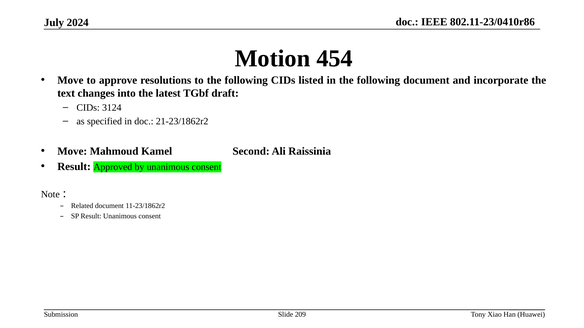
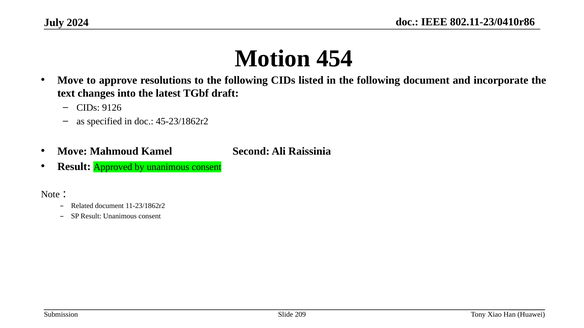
3124: 3124 -> 9126 (112, 108)
21-23/1862r2: 21-23/1862r2 -> 45-23/1862r2 (182, 121)
